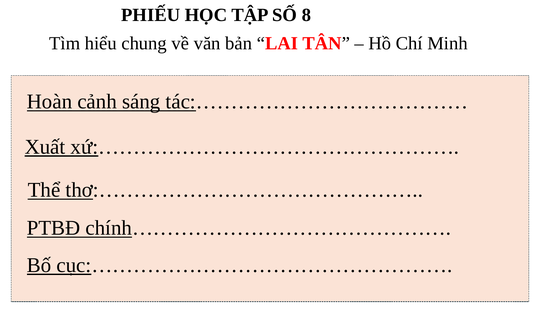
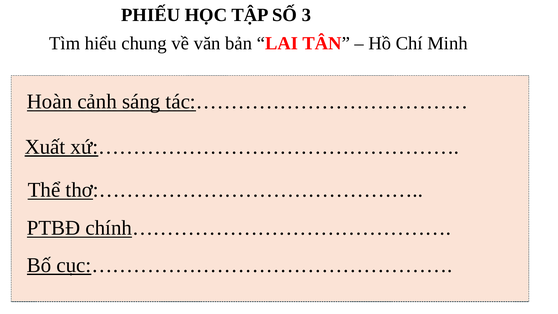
8: 8 -> 3 (306, 15)
